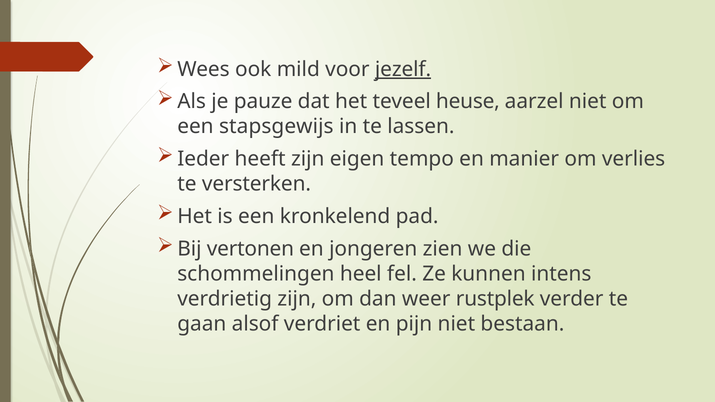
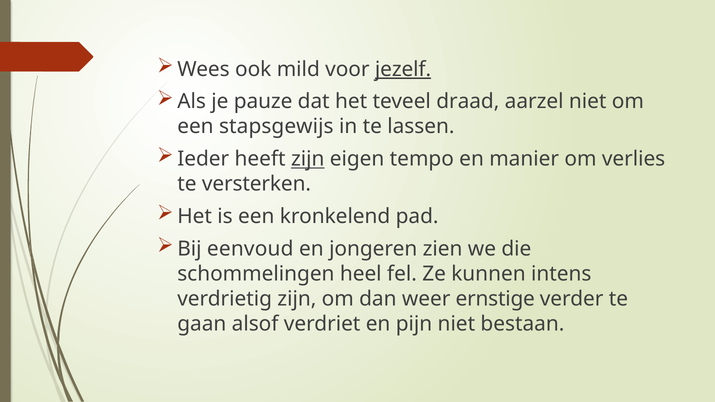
heuse: heuse -> draad (468, 102)
zijn underline: none -> present (308, 159)
vertonen: vertonen -> eenvoud (250, 249)
rustplek: rustplek -> ernstige (495, 299)
